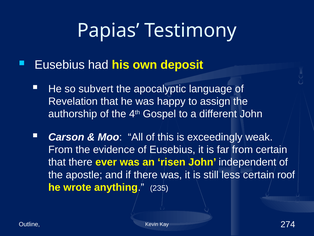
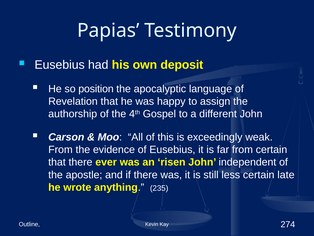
subvert: subvert -> position (96, 89)
roof: roof -> late (286, 174)
